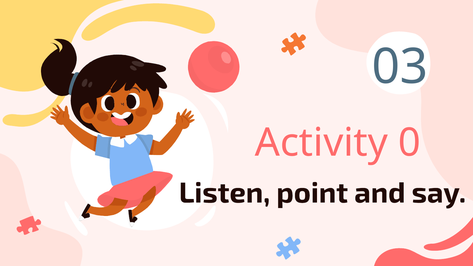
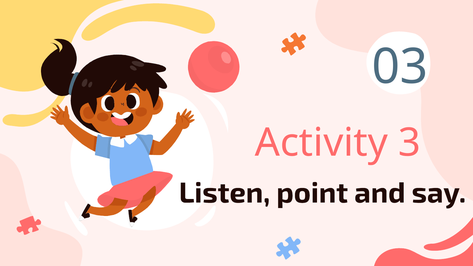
0: 0 -> 3 (409, 143)
